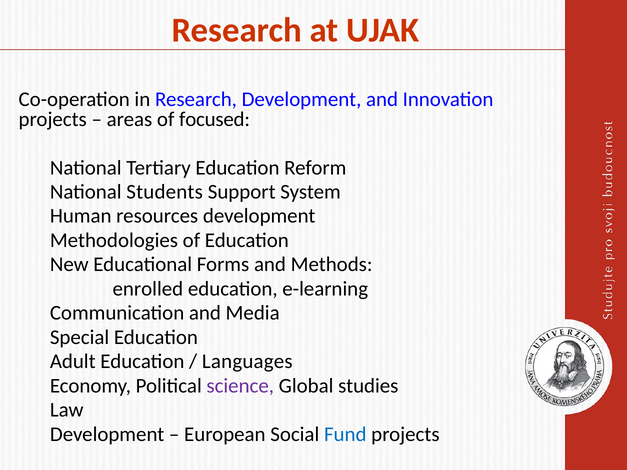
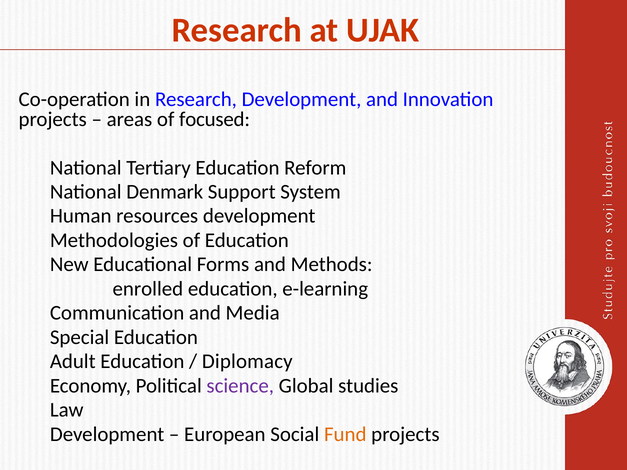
Students: Students -> Denmark (165, 192)
Languages: Languages -> Diplomacy (247, 362)
Fund colour: blue -> orange (345, 434)
